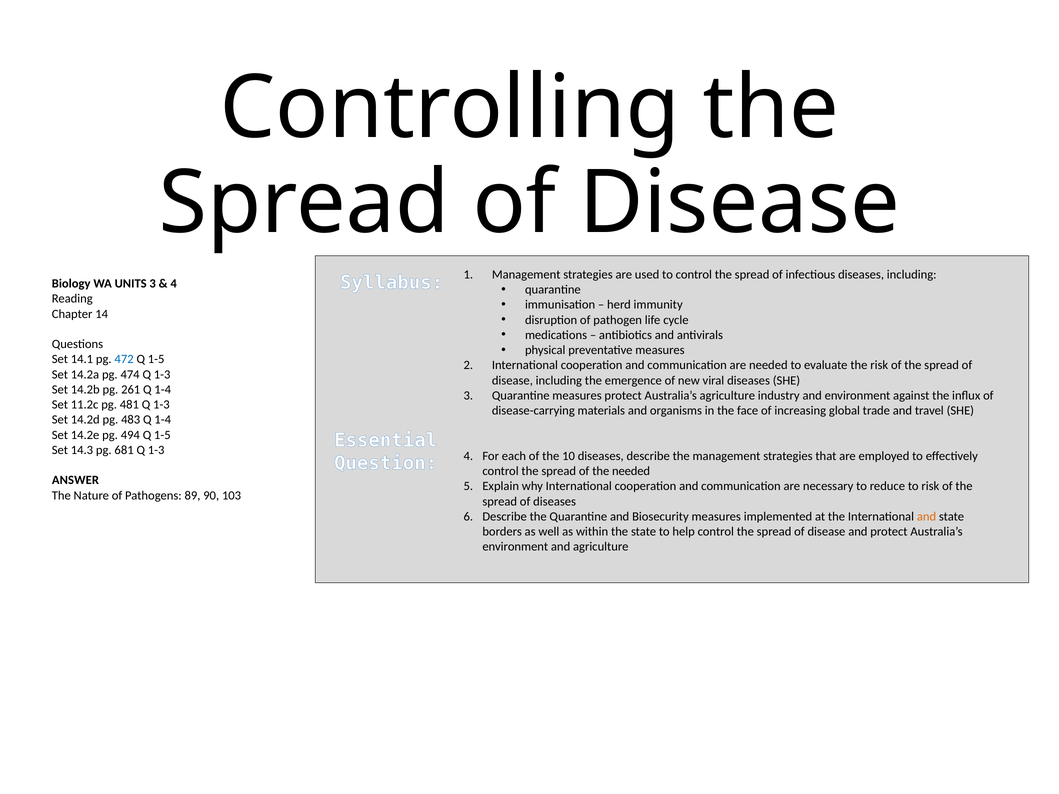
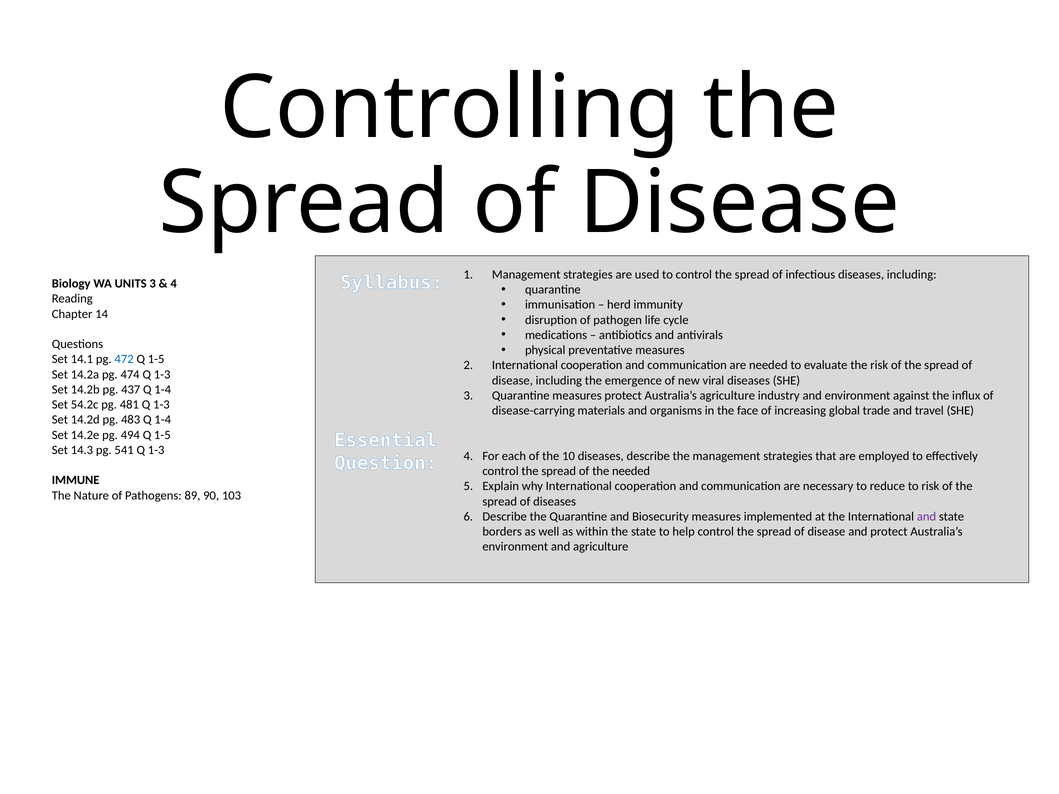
261: 261 -> 437 (131, 390)
11.2c: 11.2c -> 54.2c (85, 405)
681: 681 -> 541 (124, 450)
ANSWER: ANSWER -> IMMUNE (76, 480)
and colour: orange -> purple (927, 517)
